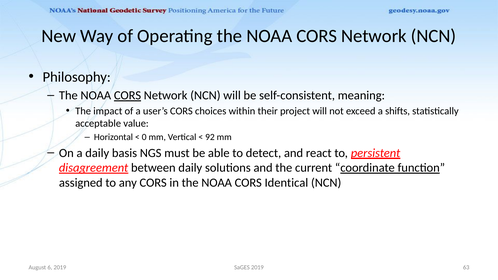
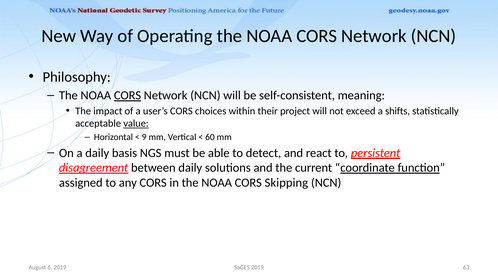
value underline: none -> present (136, 124)
0: 0 -> 9 (144, 137)
92: 92 -> 60 (210, 137)
Identical: Identical -> Skipping (286, 183)
